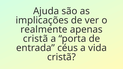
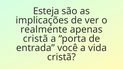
Ajuda: Ajuda -> Esteja (46, 11)
céus: céus -> você (68, 48)
